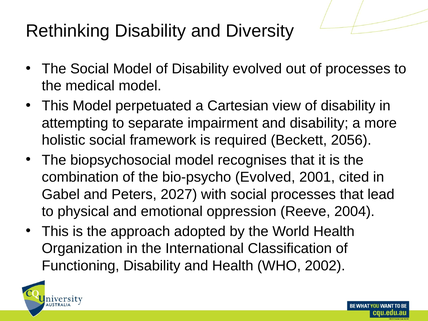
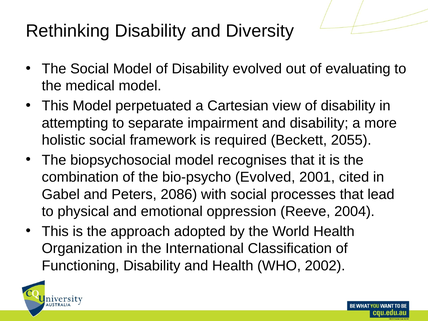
of processes: processes -> evaluating (358, 69)
2056: 2056 -> 2055 (351, 140)
2027: 2027 -> 2086 (179, 194)
